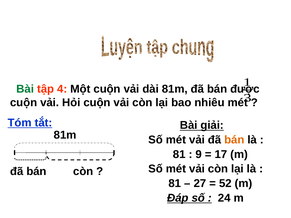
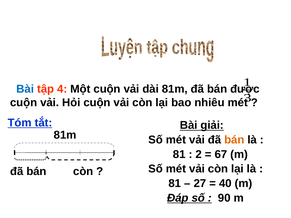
Bài colour: green -> blue (25, 89)
9: 9 -> 2 (199, 155)
17: 17 -> 67 (221, 155)
52: 52 -> 40 (225, 184)
24: 24 -> 90 (224, 198)
